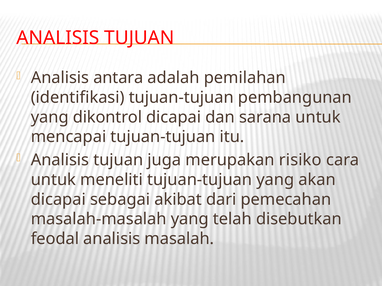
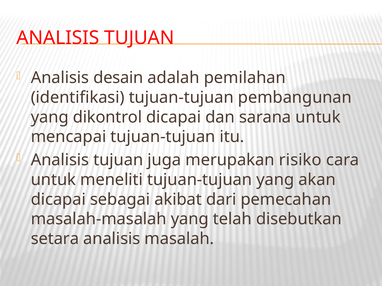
antara: antara -> desain (118, 78)
feodal: feodal -> setara (55, 239)
